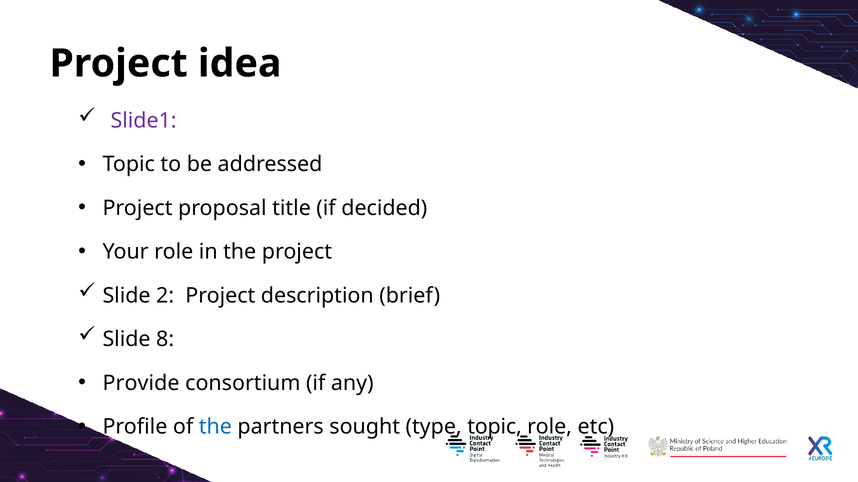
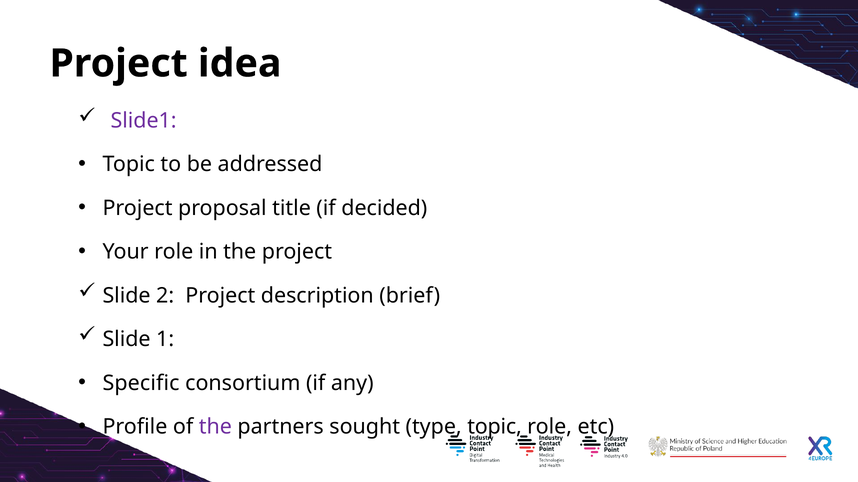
8: 8 -> 1 (165, 340)
Provide: Provide -> Specific (141, 384)
the colour: blue -> purple (215, 427)
